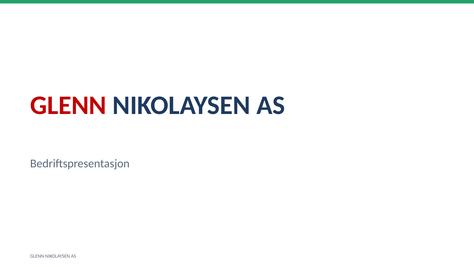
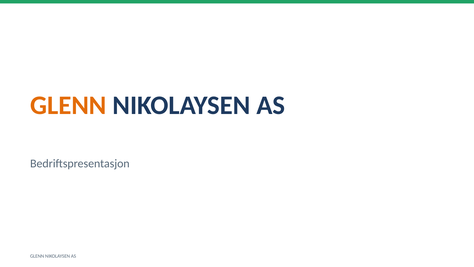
GLENN colour: red -> orange (68, 105)
